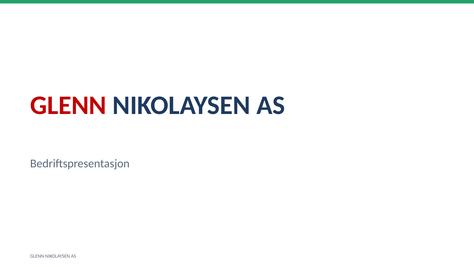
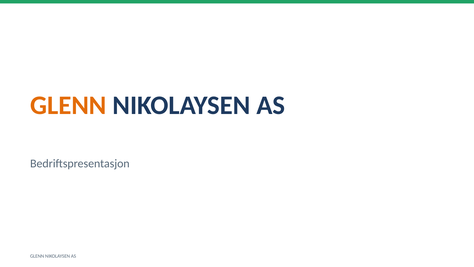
GLENN colour: red -> orange (68, 105)
